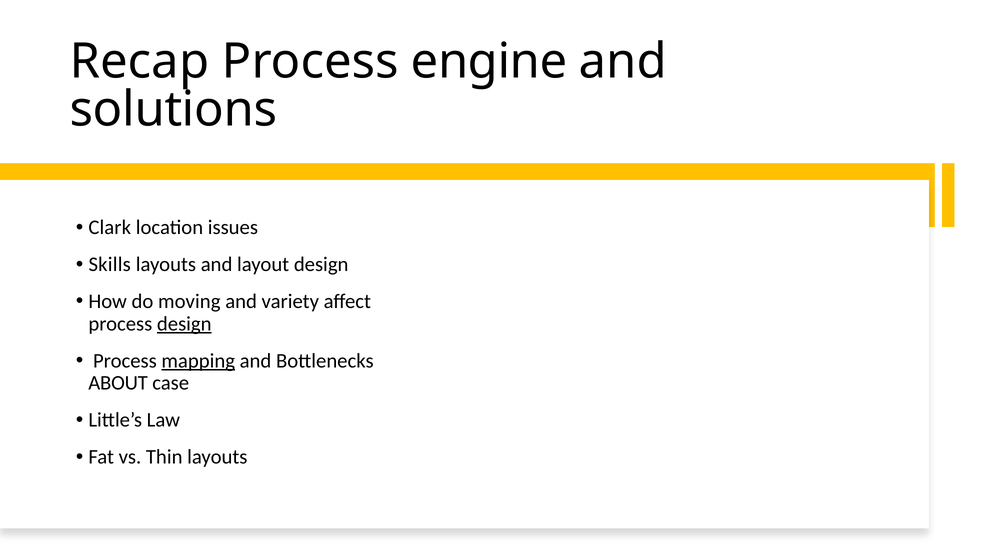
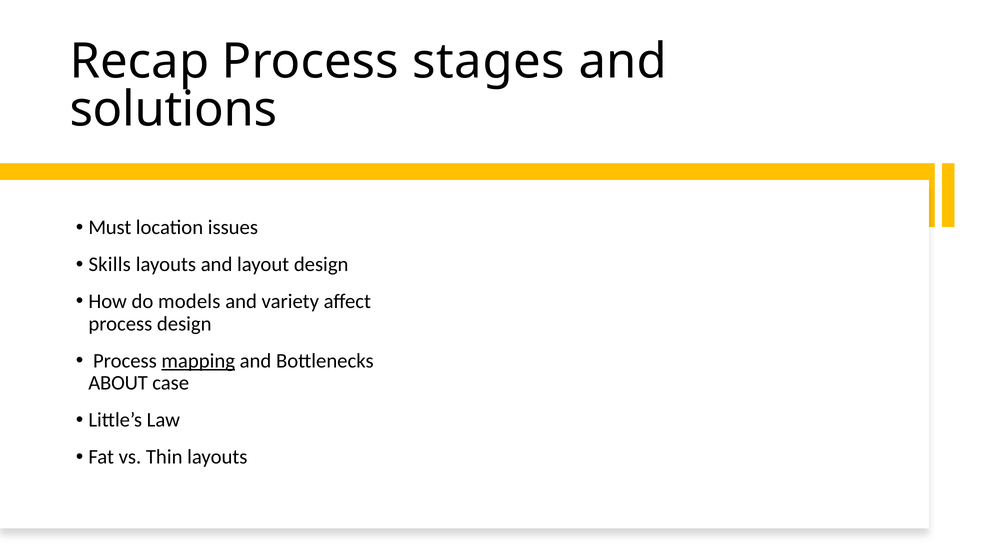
engine: engine -> stages (489, 62)
Clark: Clark -> Must (110, 227)
moving: moving -> models (189, 301)
design underline: present -> none (184, 324)
